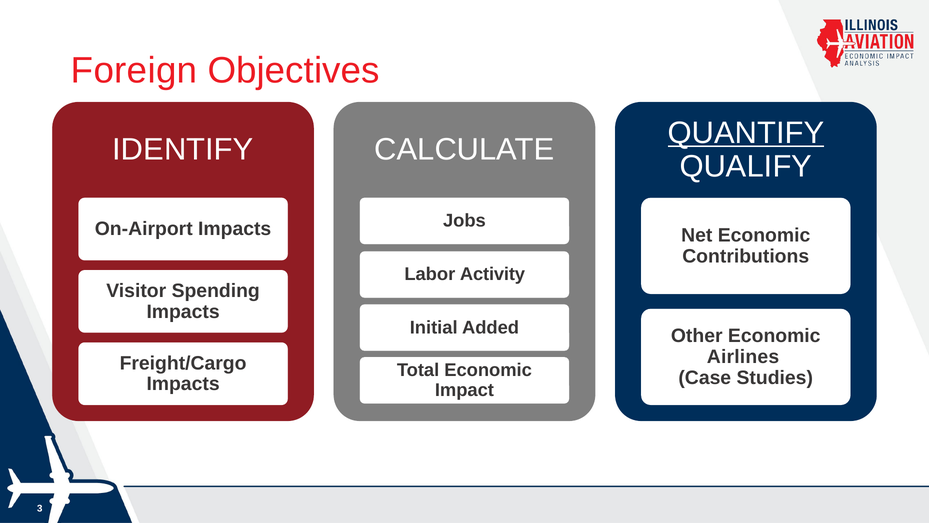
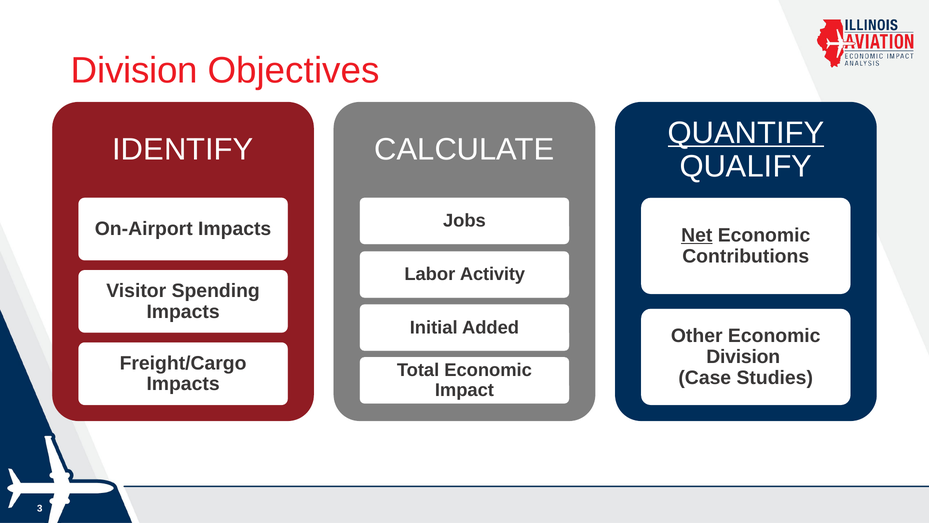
Foreign: Foreign -> Division (134, 70)
Net underline: none -> present (697, 235)
Airlines: Airlines -> Division (743, 356)
